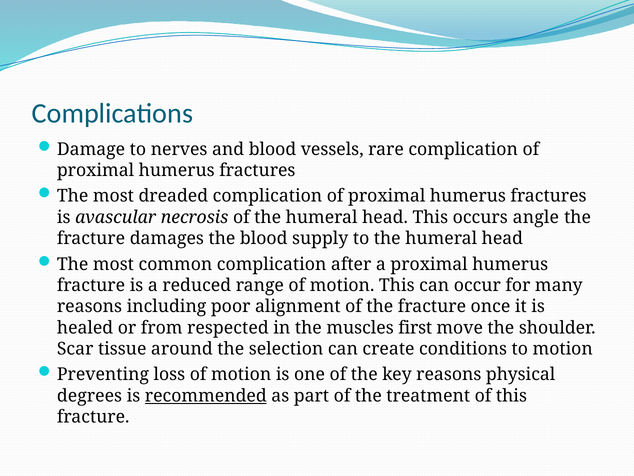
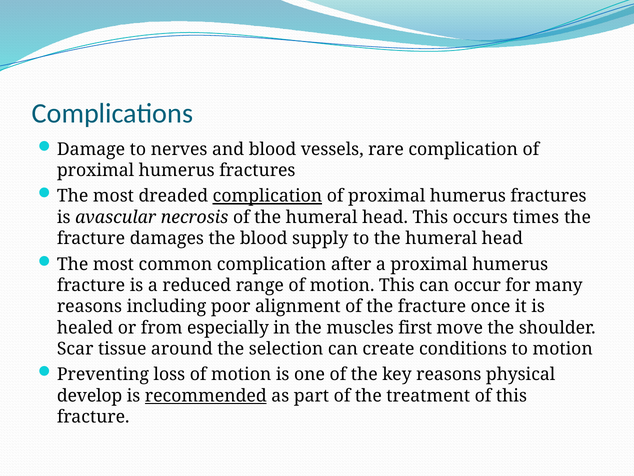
complication underline: none -> present (267, 196)
angle: angle -> times (536, 217)
respected: respected -> especially (228, 327)
degrees: degrees -> develop (90, 395)
